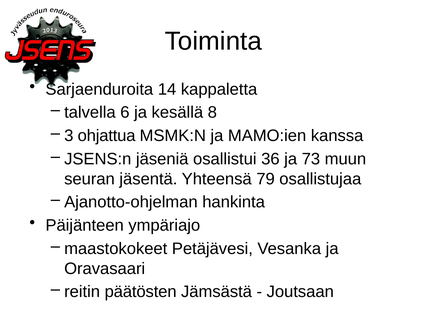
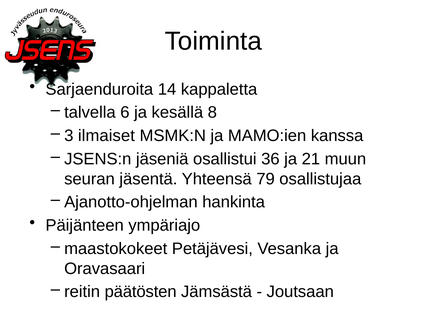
ohjattua: ohjattua -> ilmaiset (106, 136)
73: 73 -> 21 (311, 159)
